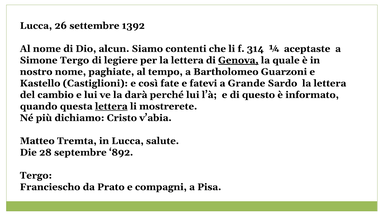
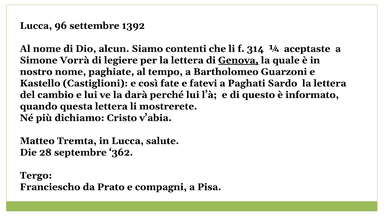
26: 26 -> 96 (61, 26)
Simone Tergo: Tergo -> Vorrà (75, 60)
Grande: Grande -> Paghati (247, 83)
lettera underline: present -> none (111, 106)
892: 892 -> 362 (121, 152)
